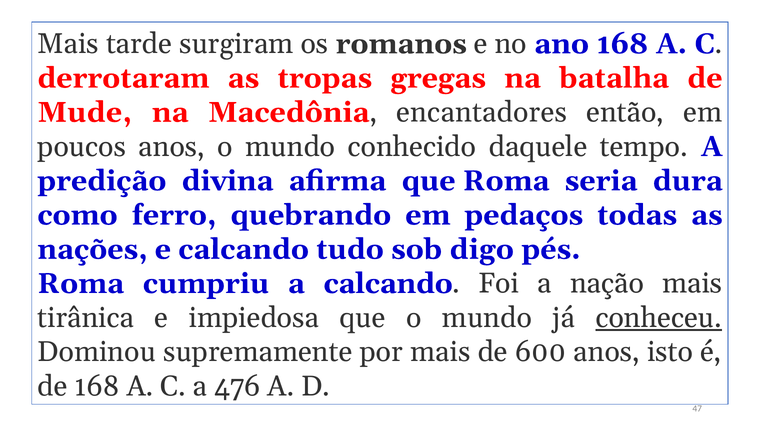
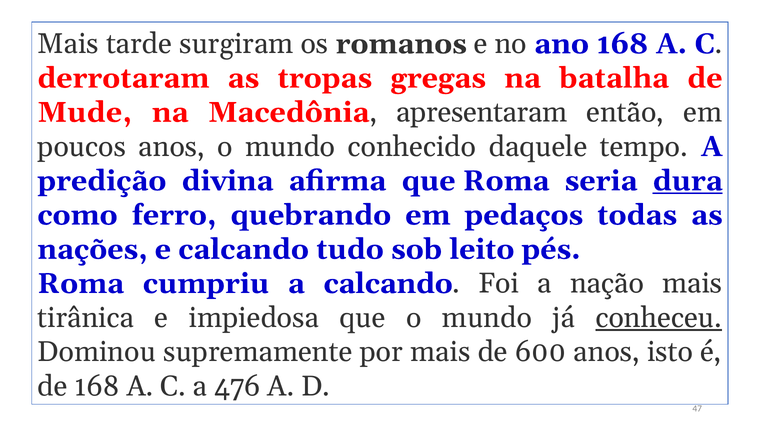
encantadores: encantadores -> apresentaram (482, 112)
dura underline: none -> present (688, 181)
digo: digo -> leito (482, 249)
